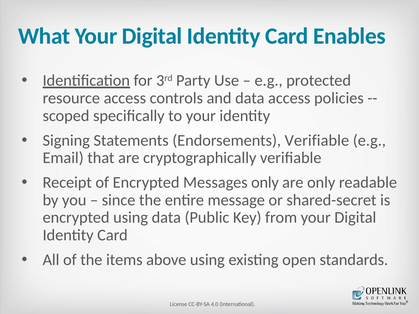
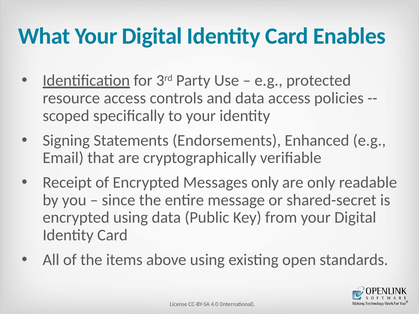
Endorsements Verifiable: Verifiable -> Enhanced (317, 140)
